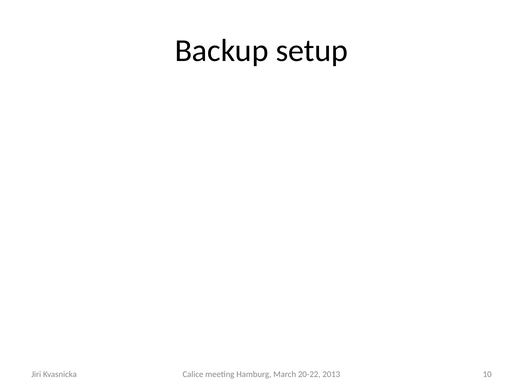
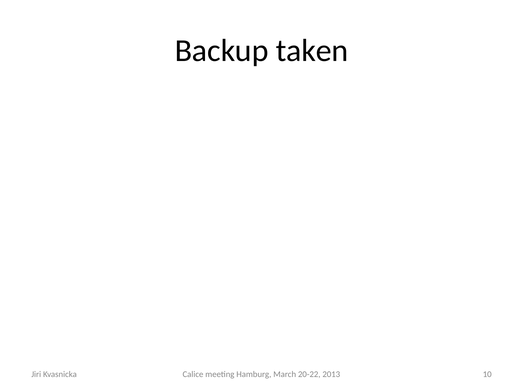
setup: setup -> taken (312, 51)
